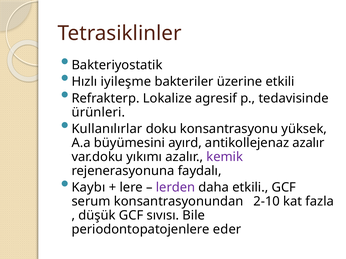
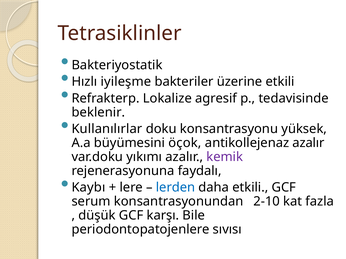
ürünleri: ürünleri -> beklenir (98, 112)
ayırd: ayırd -> öçok (185, 143)
lerden colour: purple -> blue (175, 188)
sıvısı: sıvısı -> karşı (163, 216)
eder: eder -> sıvısı (227, 230)
